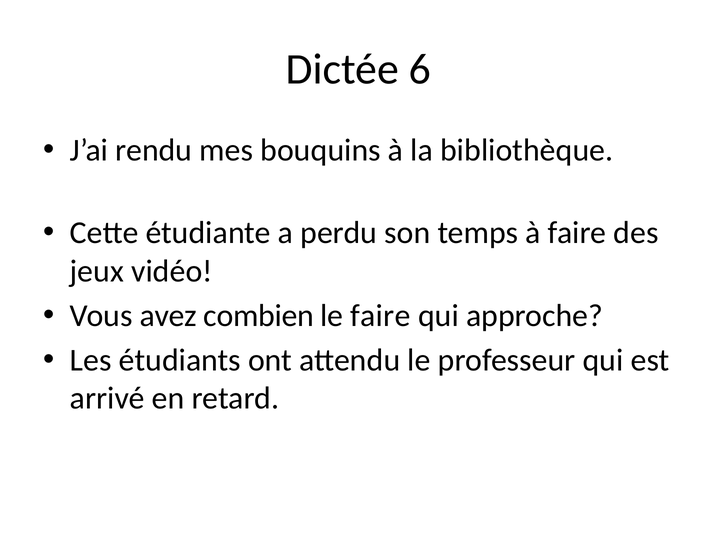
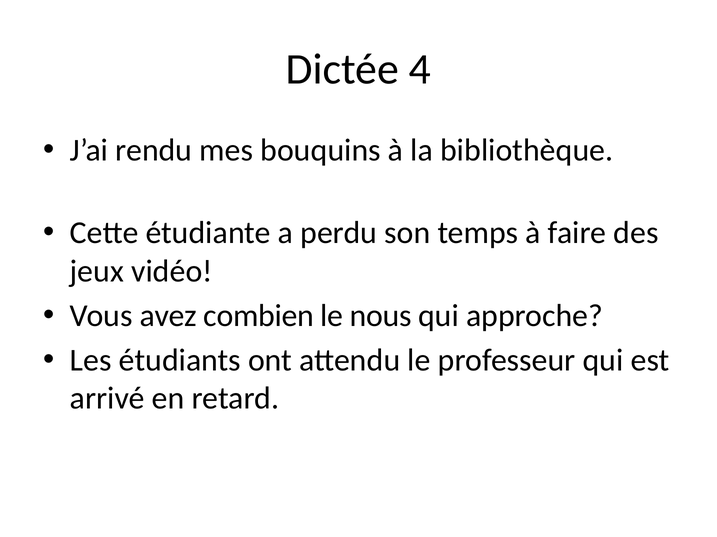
6: 6 -> 4 (420, 69)
le faire: faire -> nous (381, 316)
